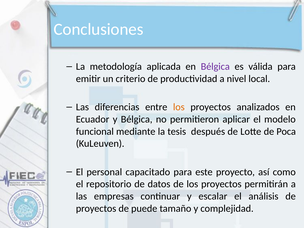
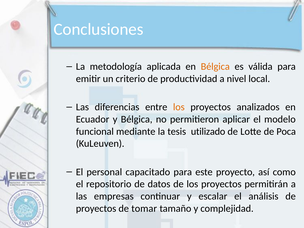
Bélgica colour: purple -> orange (215, 67)
después: después -> utilizado (208, 131)
puede: puede -> tomar (144, 208)
